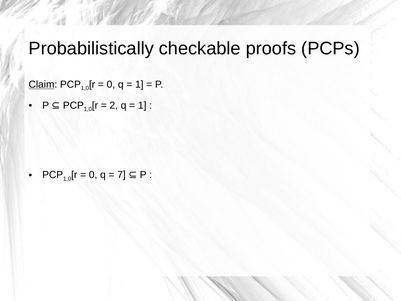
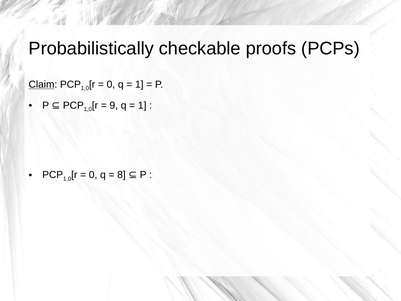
2: 2 -> 9 (114, 105)
7: 7 -> 8 (122, 175)
